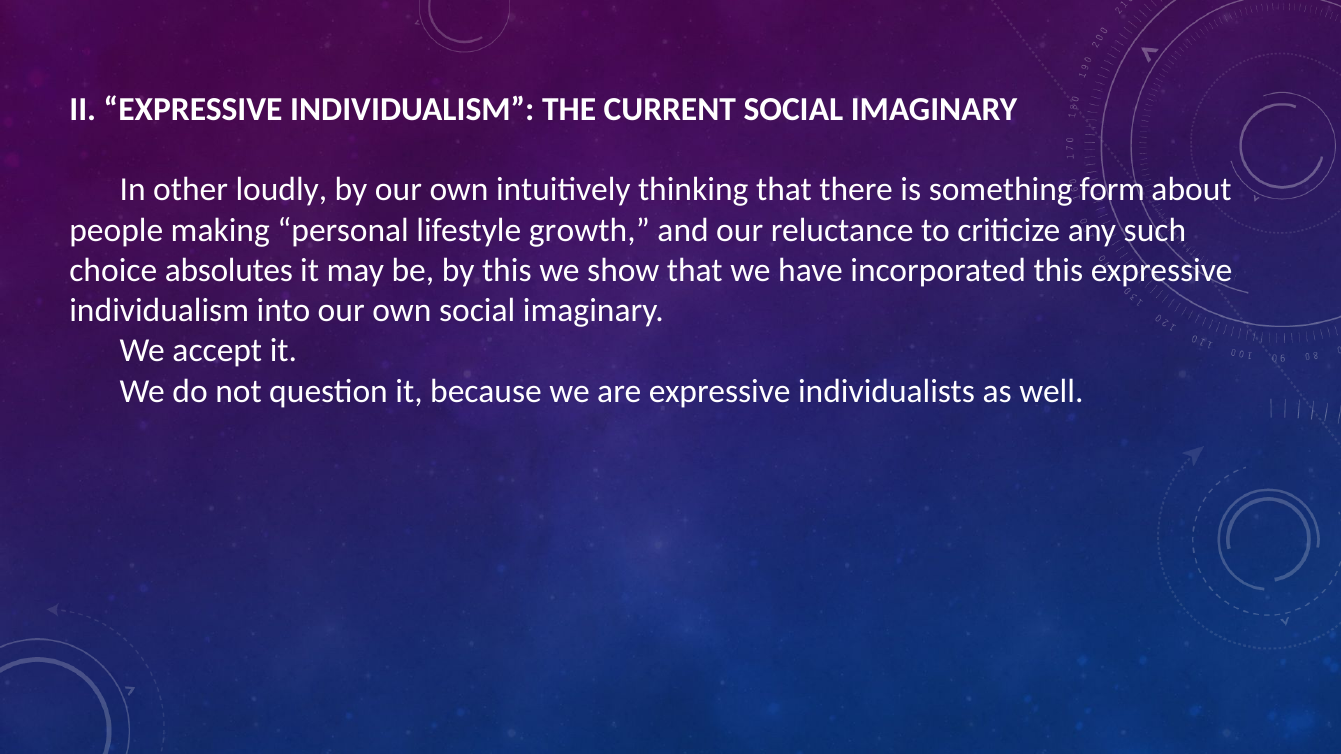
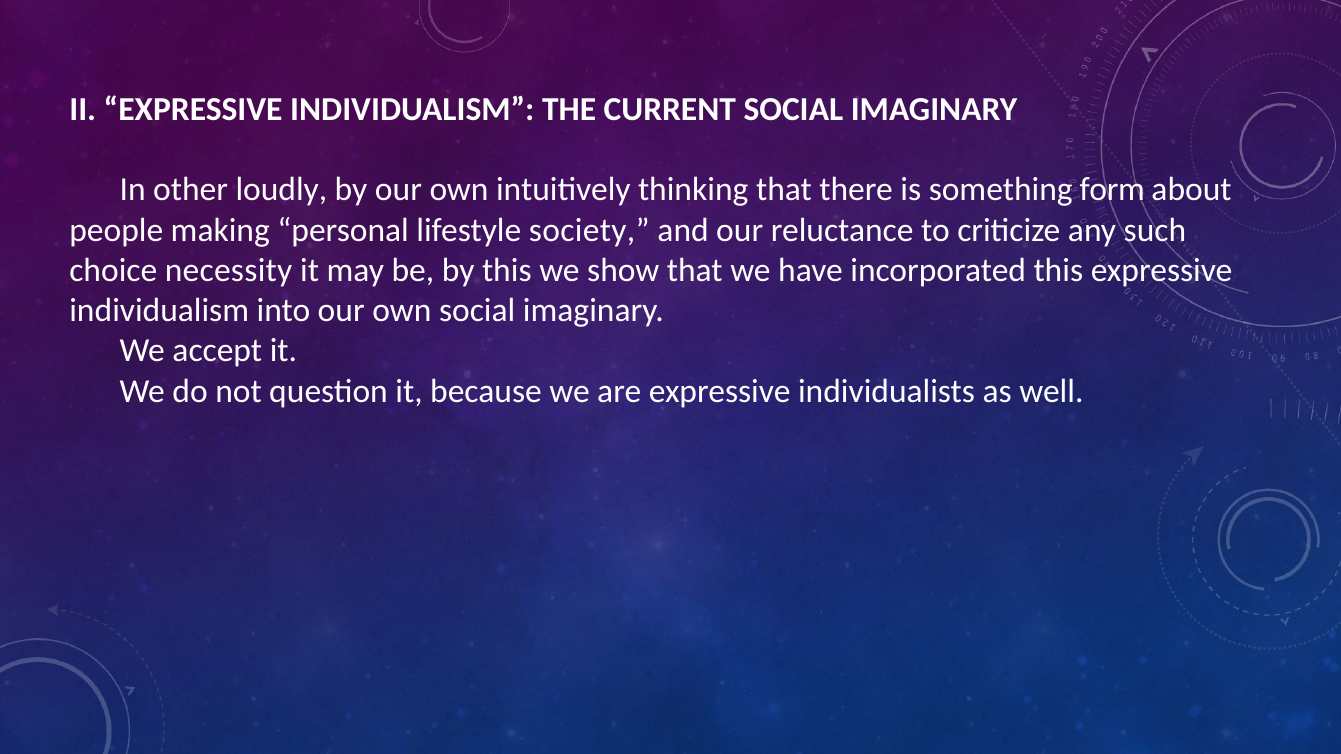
growth: growth -> society (589, 230)
absolutes: absolutes -> necessity (229, 270)
